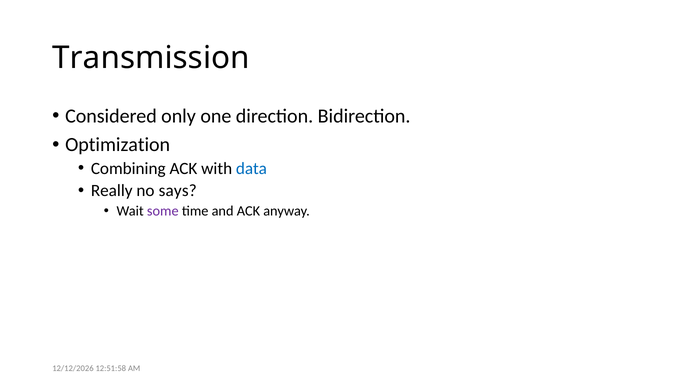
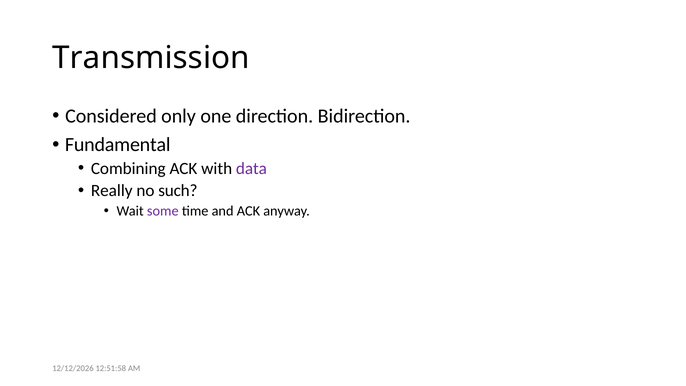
Optimization: Optimization -> Fundamental (118, 145)
data colour: blue -> purple (251, 168)
says: says -> such (178, 190)
